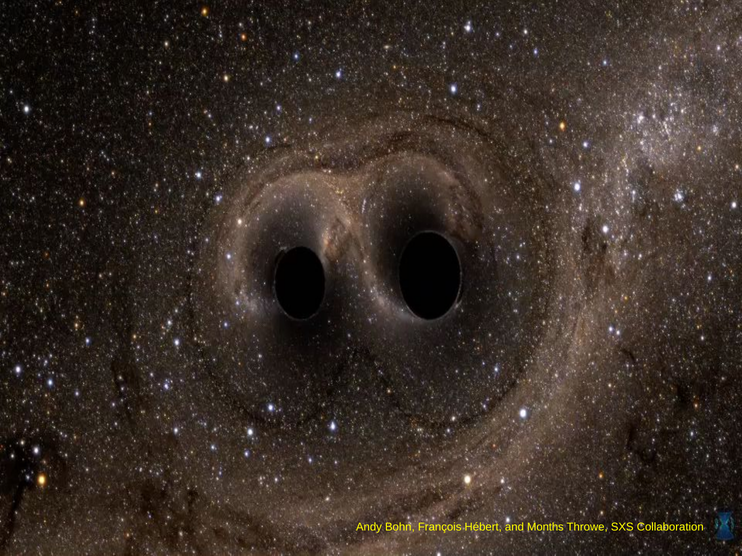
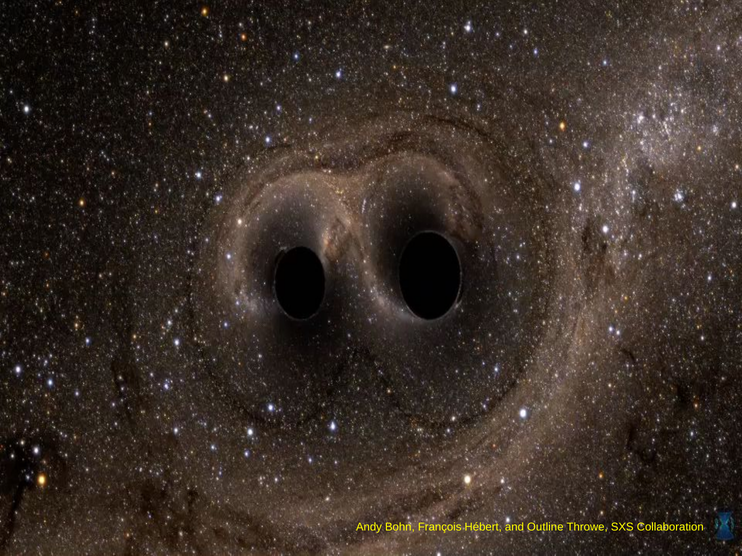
Months: Months -> Outline (545, 528)
